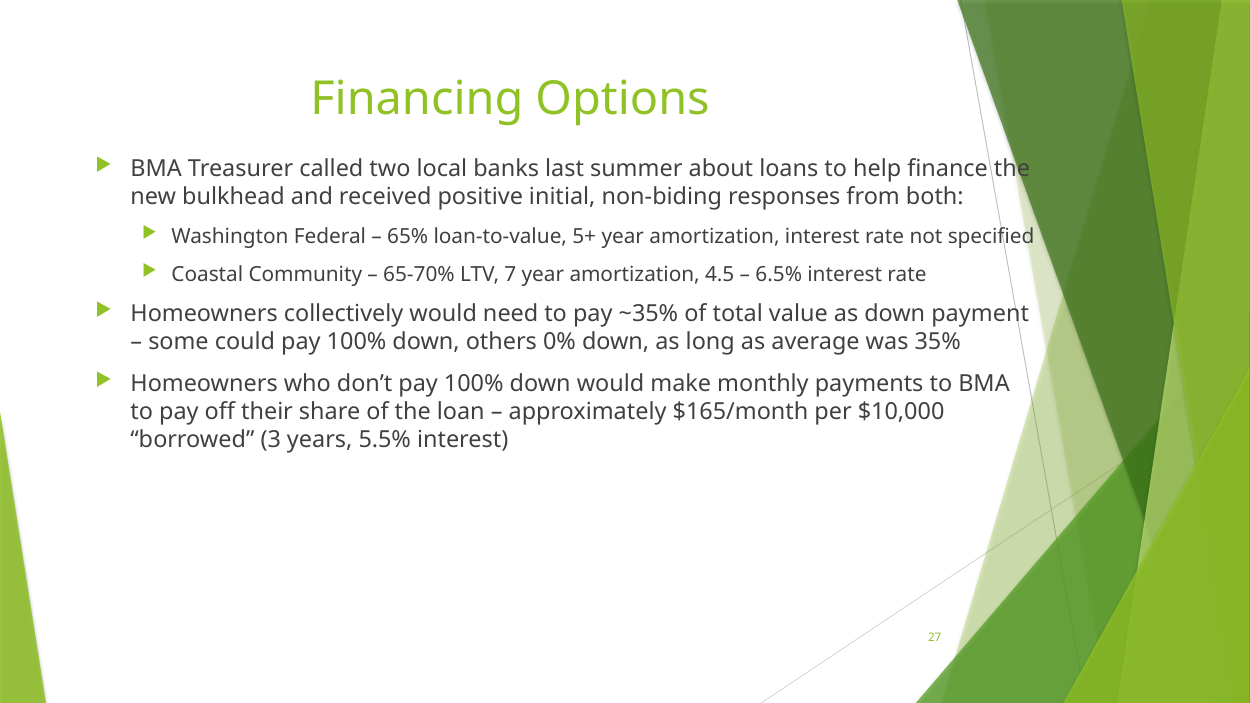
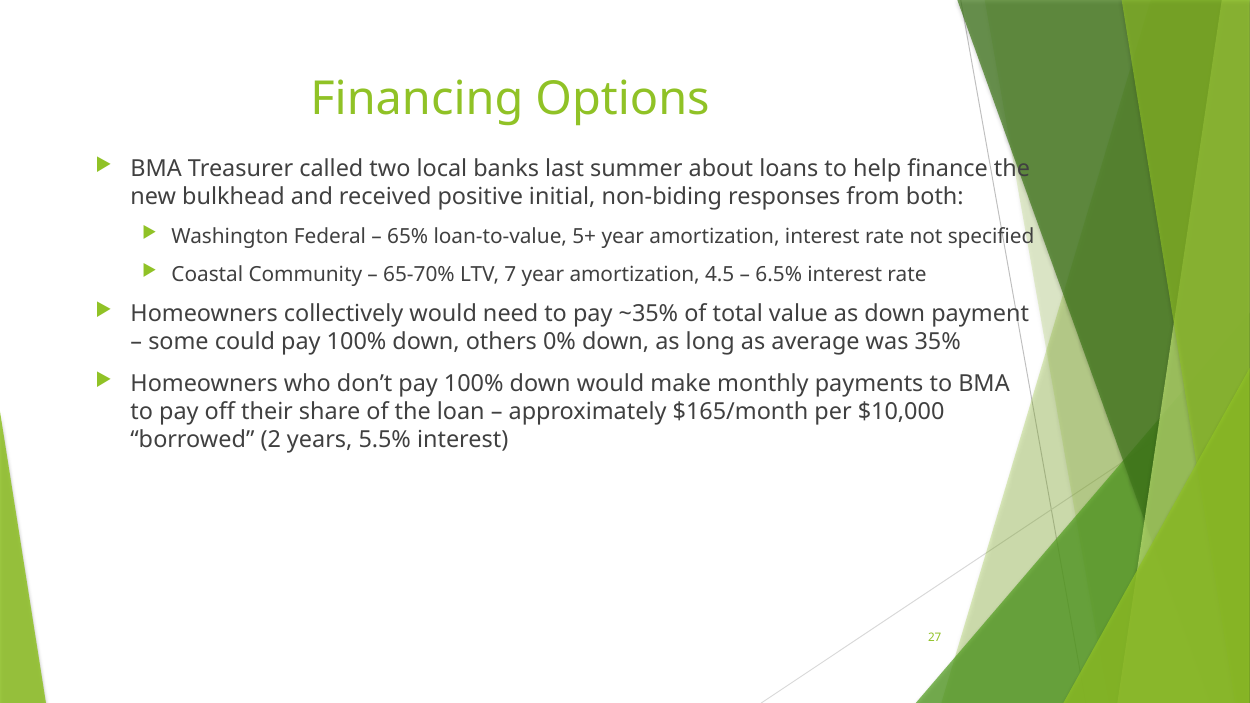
3: 3 -> 2 (271, 440)
